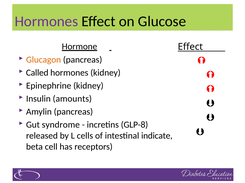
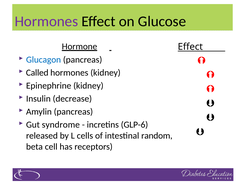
Glucagon colour: orange -> blue (44, 60)
amounts: amounts -> decrease (72, 99)
GLP-8: GLP-8 -> GLP-6 (134, 125)
indicate: indicate -> random (157, 136)
